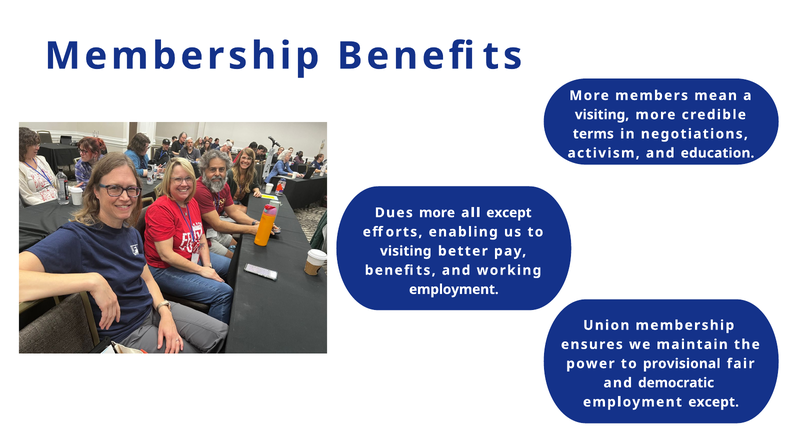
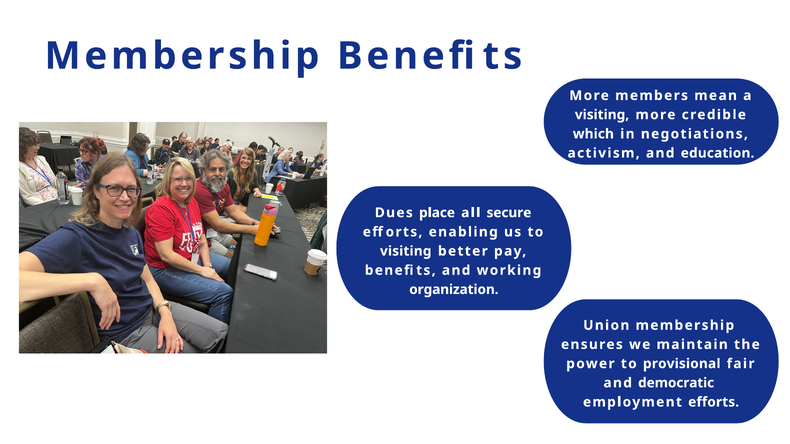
terms: terms -> which (593, 134)
Dues more: more -> place (437, 213)
all except: except -> secure (509, 213)
employment: employment -> organization (454, 290)
employment except: except -> efforts (714, 402)
